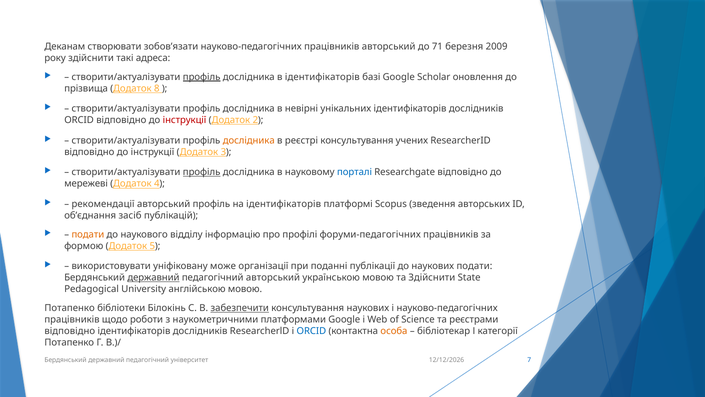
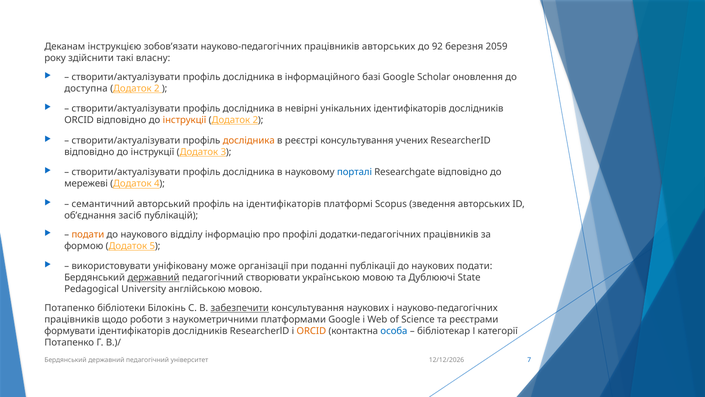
створювати: створювати -> інструкцією (115, 46)
працівників авторський: авторський -> авторських (389, 46)
71: 71 -> 92 (437, 46)
2009: 2009 -> 2059 (497, 46)
адреса: адреса -> власну (153, 58)
профіль underline: present -> none (202, 77)
в ідентифікаторів: ідентифікаторів -> інформаційного (322, 77)
прізвища: прізвища -> доступна (86, 88)
8: 8 -> 2 (157, 88)
інструкції colour: red -> orange (185, 120)
профіль underline: present -> none (202, 172)
рекомендації: рекомендації -> семантичний (103, 204)
форуми-педагогічних: форуми-педагогічних -> додатки-педагогічних (370, 234)
педагогічний авторський: авторський -> створювати (273, 277)
та Здійснити: Здійснити -> Дублюючі (432, 277)
відповідно: відповідно -> формувати (70, 331)
ORCID colour: blue -> orange (311, 331)
особа colour: orange -> blue (394, 331)
